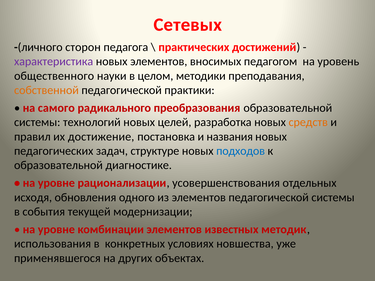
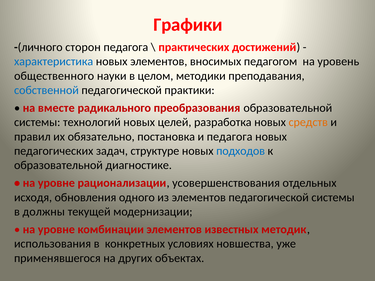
Сетевых: Сетевых -> Графики (188, 25)
характеристика colour: purple -> blue (54, 62)
собственной colour: orange -> blue (46, 90)
самого: самого -> вместе (56, 108)
достижение: достижение -> обязательно (101, 137)
и названия: названия -> педагога (230, 137)
события: события -> должны (44, 212)
